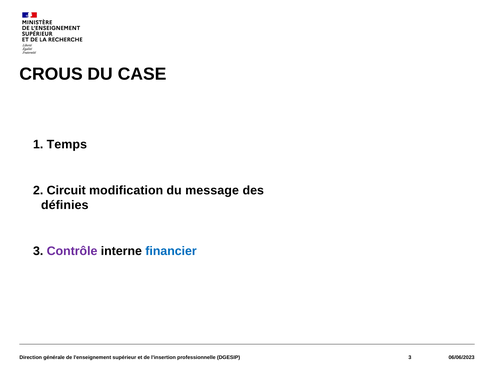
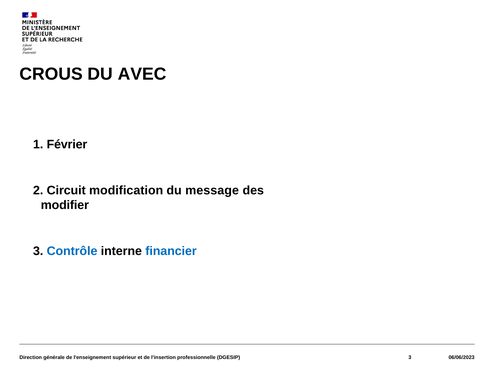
CASE: CASE -> AVEC (142, 74)
Temps: Temps -> Février (67, 145)
définies: définies -> modifier (65, 205)
Contrôle colour: purple -> blue (72, 252)
